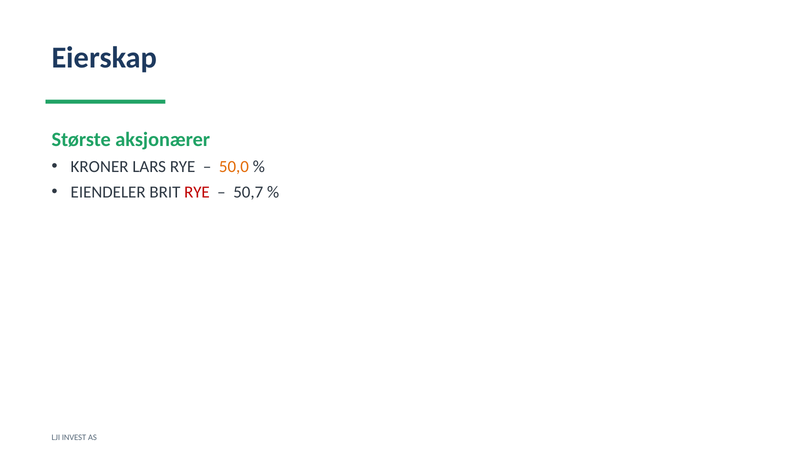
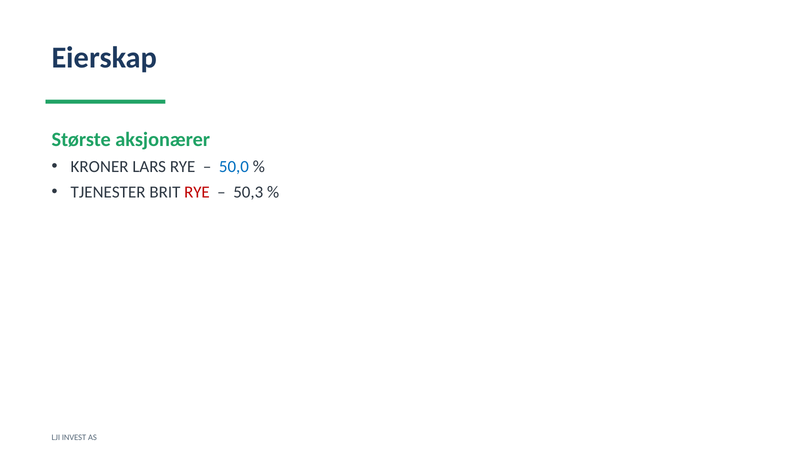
50,0 colour: orange -> blue (234, 167)
EIENDELER: EIENDELER -> TJENESTER (108, 192)
50,7: 50,7 -> 50,3 (248, 192)
